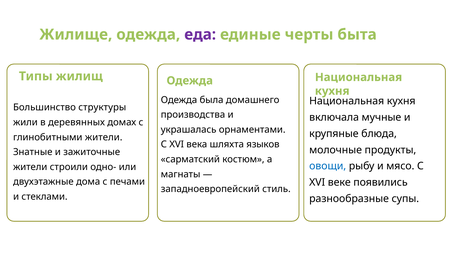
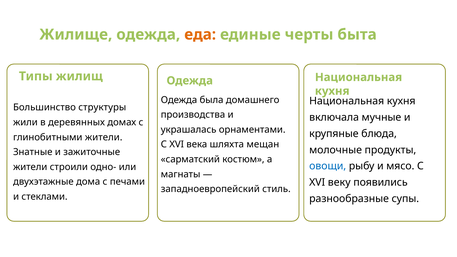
еда colour: purple -> orange (200, 35)
языков: языков -> мещан (263, 145)
веке: веке -> веку (339, 183)
